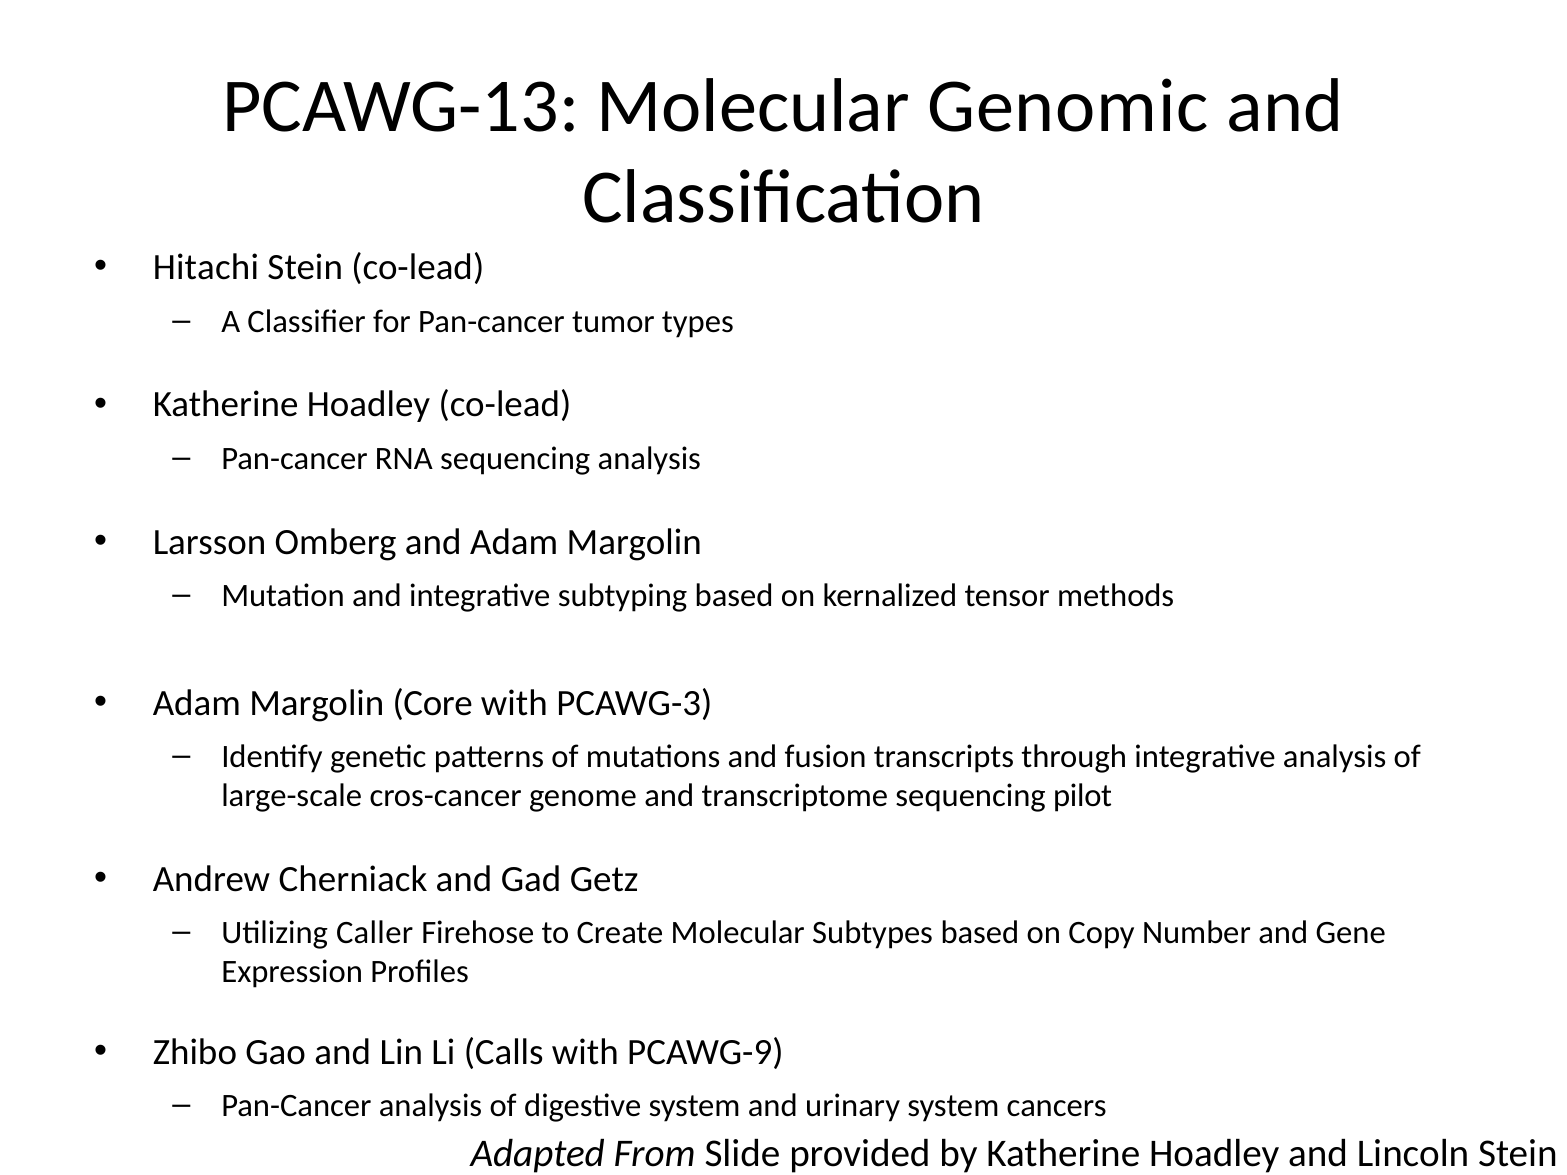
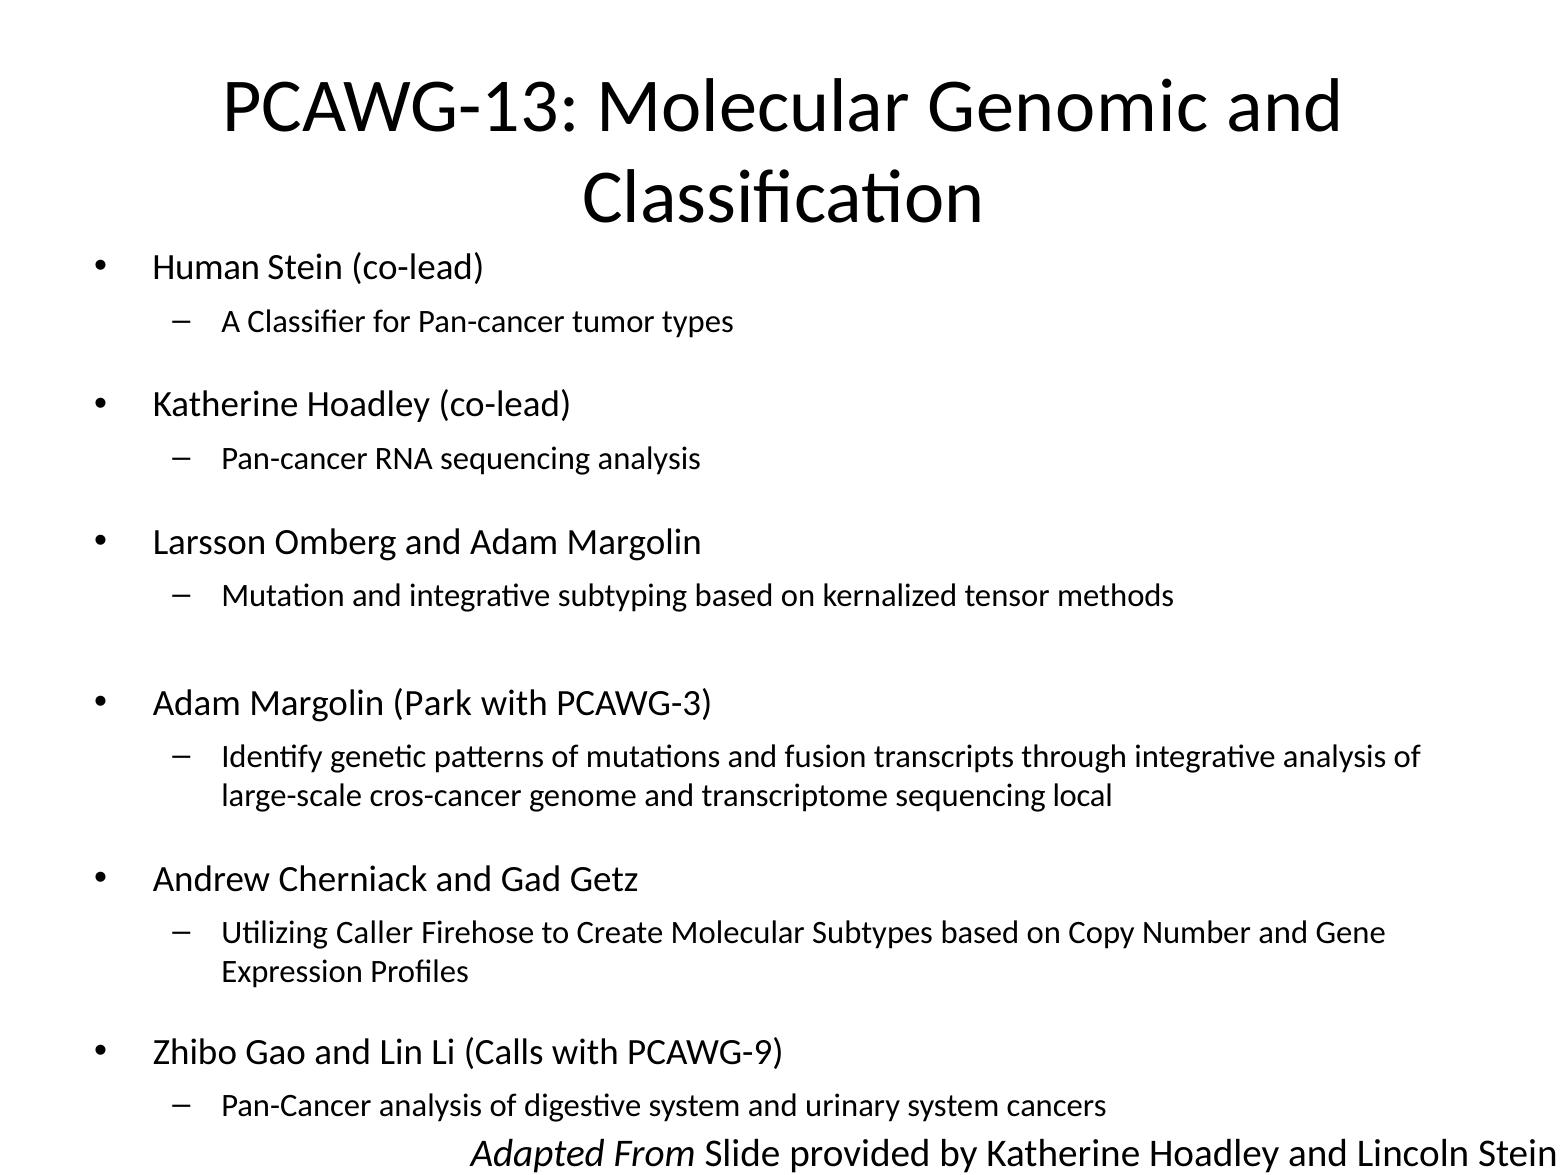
Hitachi: Hitachi -> Human (206, 268)
Core: Core -> Park (432, 703)
pilot: pilot -> local (1083, 796)
